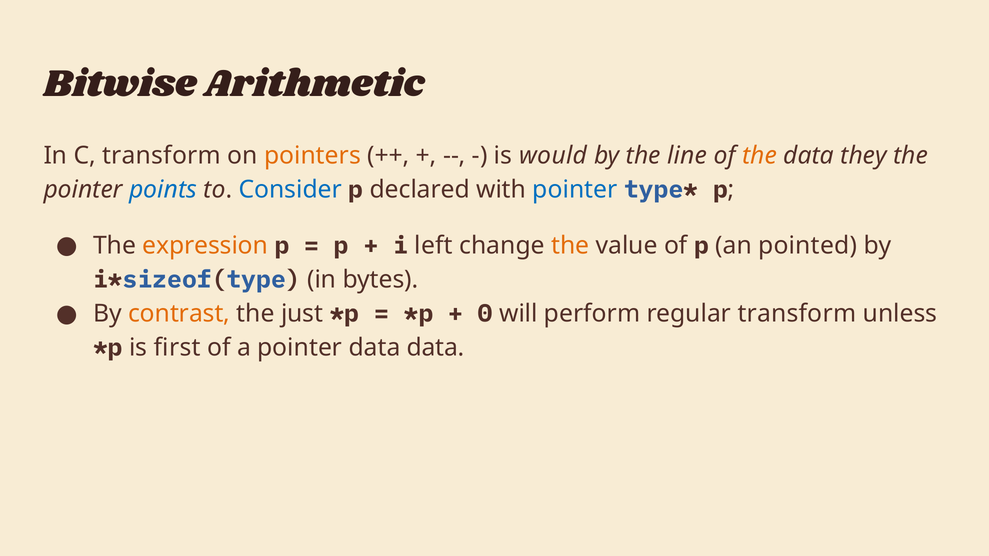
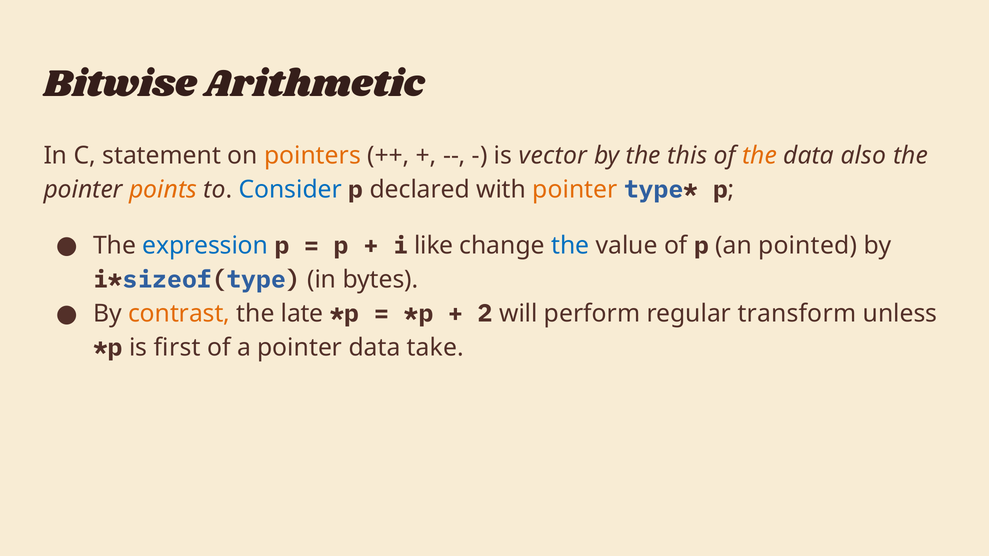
C transform: transform -> statement (162, 156)
would: would -> vector (553, 156)
line: line -> this (687, 156)
they: they -> also (863, 156)
points colour: blue -> orange (163, 190)
pointer colour: blue -> orange (575, 190)
expression colour: orange -> blue (205, 246)
left: left -> like (434, 246)
the colour: orange -> blue (570, 246)
just: just -> late (302, 314)
0: 0 -> 2 (485, 314)
data data: data -> take (435, 348)
